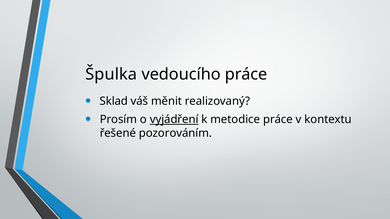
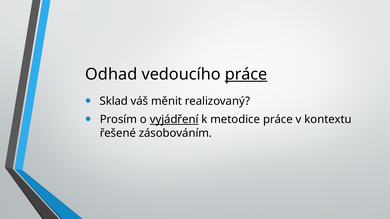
Špulka: Špulka -> Odhad (111, 74)
práce underline: none -> present (246, 74)
pozorováním: pozorováním -> zásobováním (175, 133)
